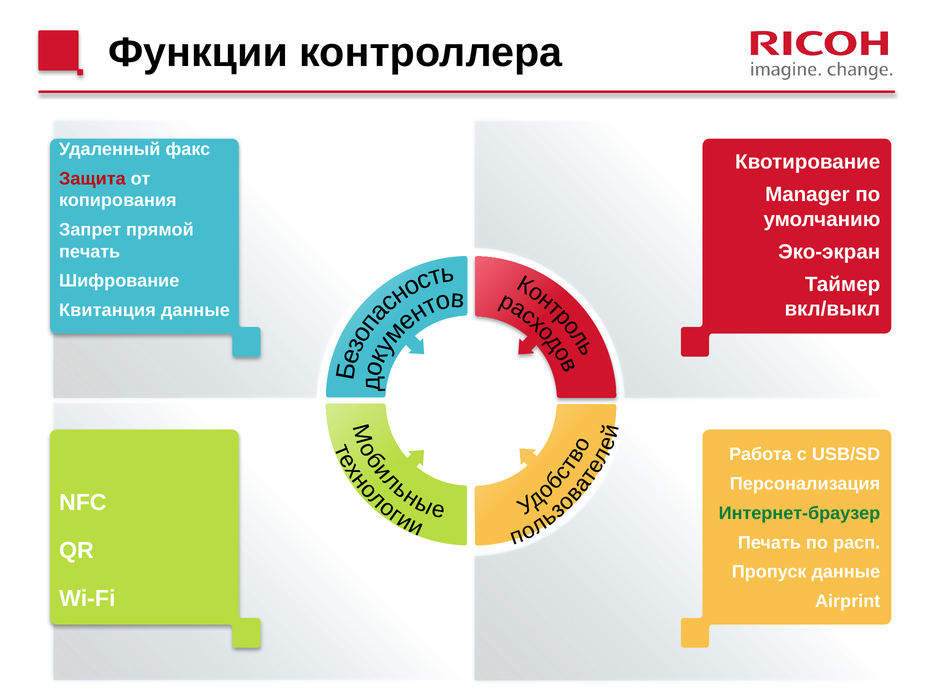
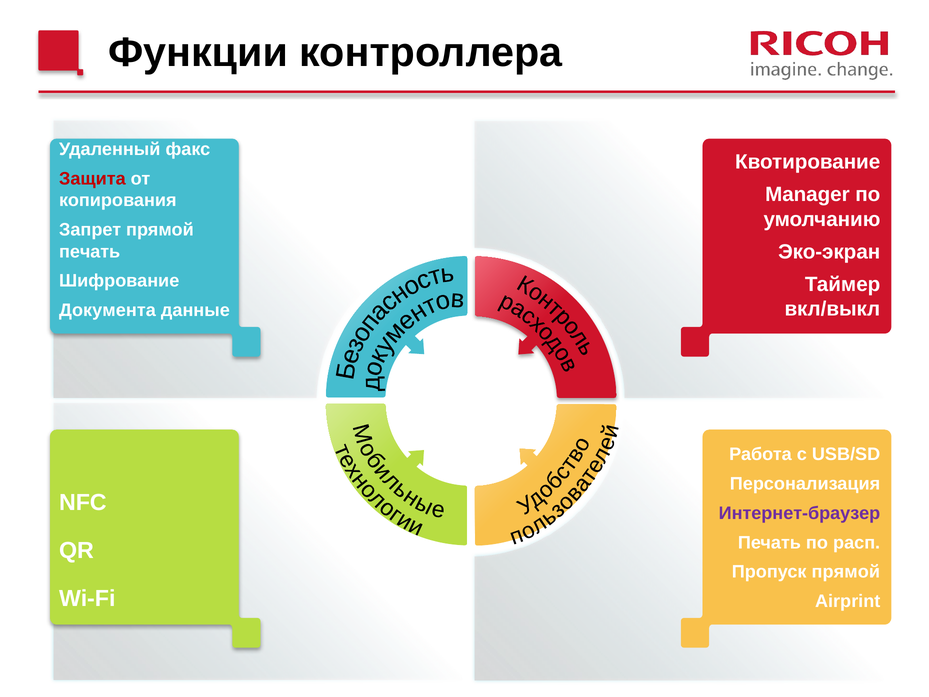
Квитанция: Квитанция -> Документа (107, 310)
Интернет-браузер colour: green -> purple (799, 513)
Пропуск данные: данные -> прямой (846, 572)
